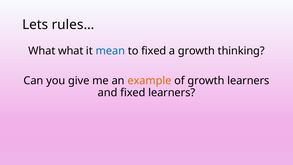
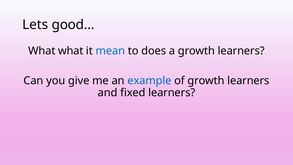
rules…: rules… -> good… (73, 25)
to fixed: fixed -> does (154, 51)
a growth thinking: thinking -> learners (241, 51)
example colour: orange -> blue (149, 81)
